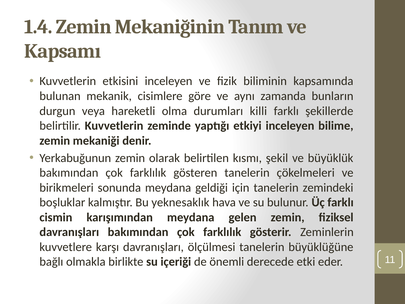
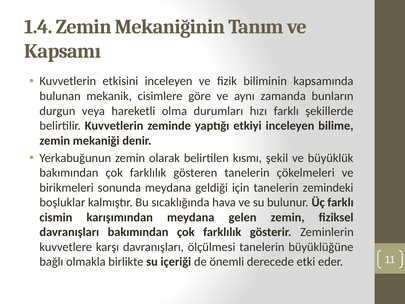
killi: killi -> hızı (258, 111)
yeknesaklık: yeknesaklık -> sıcaklığında (180, 202)
